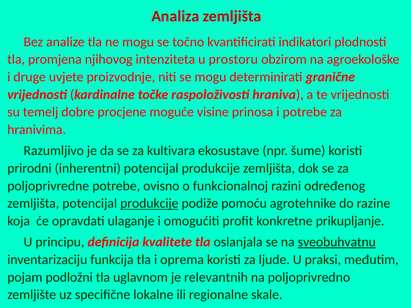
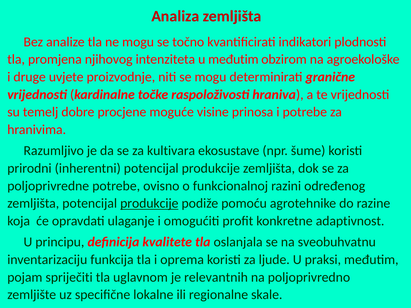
u prostoru: prostoru -> međutim (233, 59)
prikupljanje: prikupljanje -> adaptivnost (350, 221)
sveobuhvatnu underline: present -> none (337, 242)
podložni: podložni -> spriječiti (69, 277)
